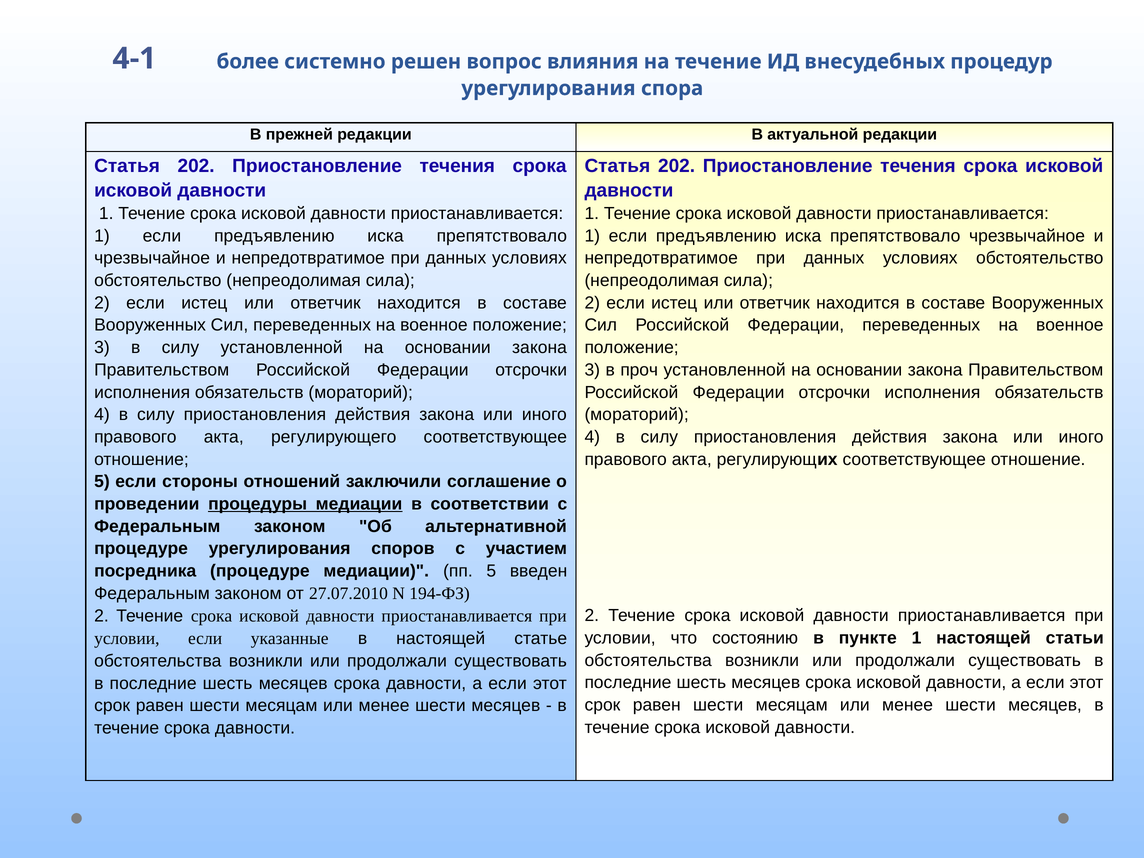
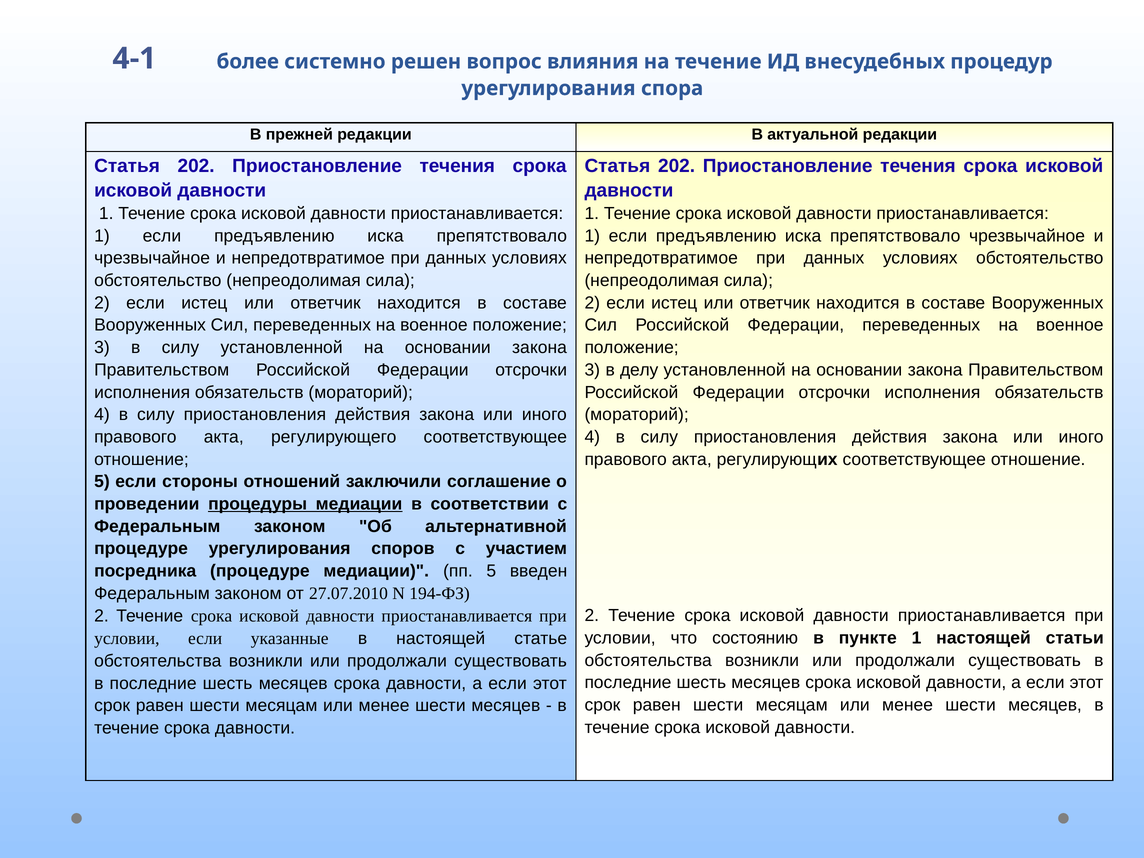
проч: проч -> делу (639, 370)
